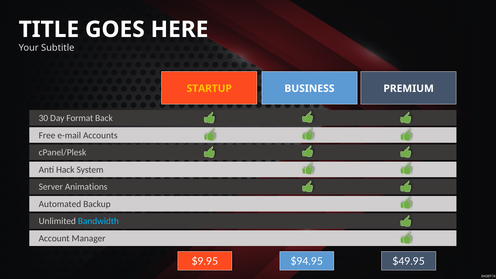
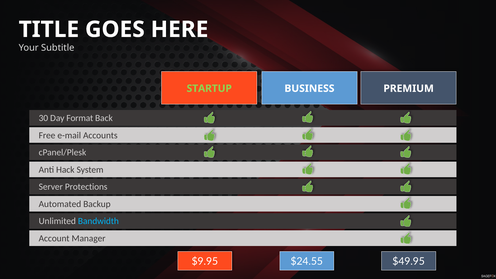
STARTUP colour: yellow -> light green (209, 88)
Animations: Animations -> Protections (86, 187)
$94.95: $94.95 -> $24.55 (307, 262)
